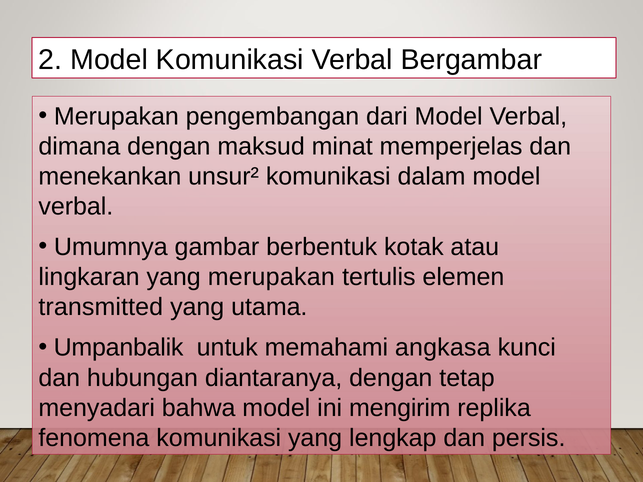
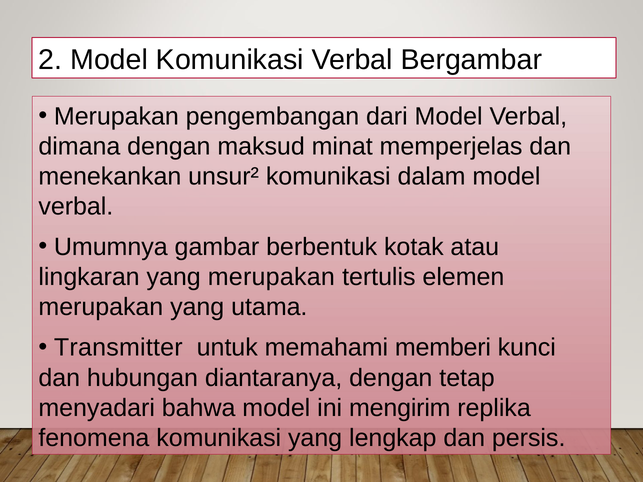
transmitted: transmitted -> merupakan (101, 307)
Umpanbalik: Umpanbalik -> Transmitter (118, 348)
angkasa: angkasa -> memberi (443, 348)
